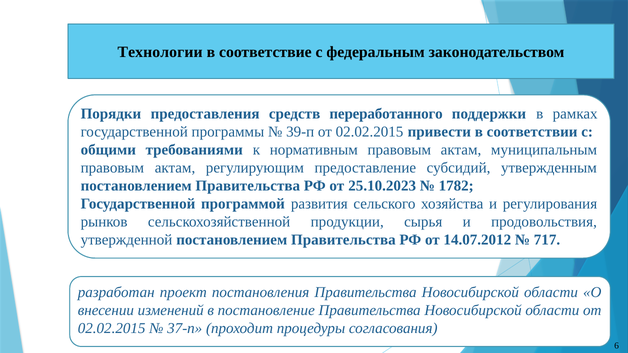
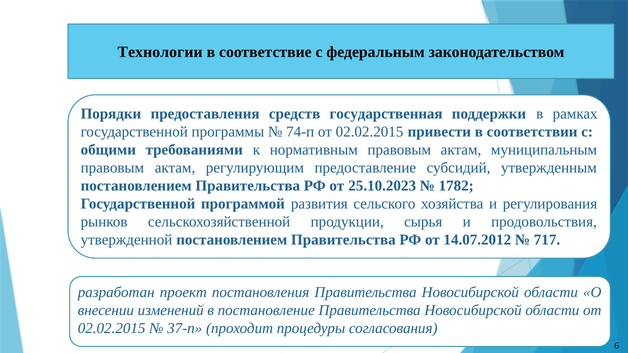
переработанного: переработанного -> государственная (386, 114)
39-п: 39-п -> 74-п (300, 132)
